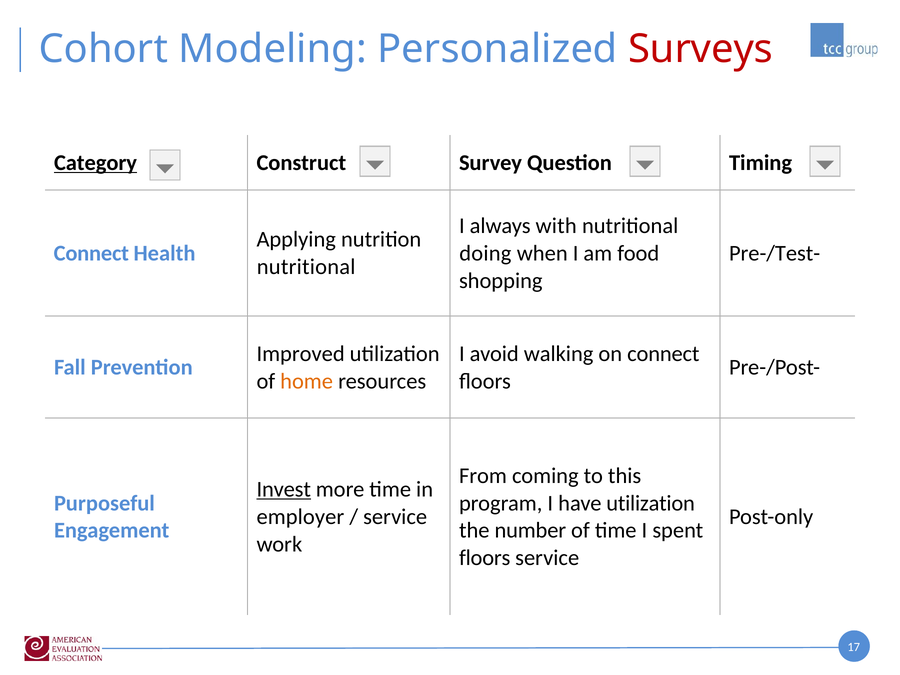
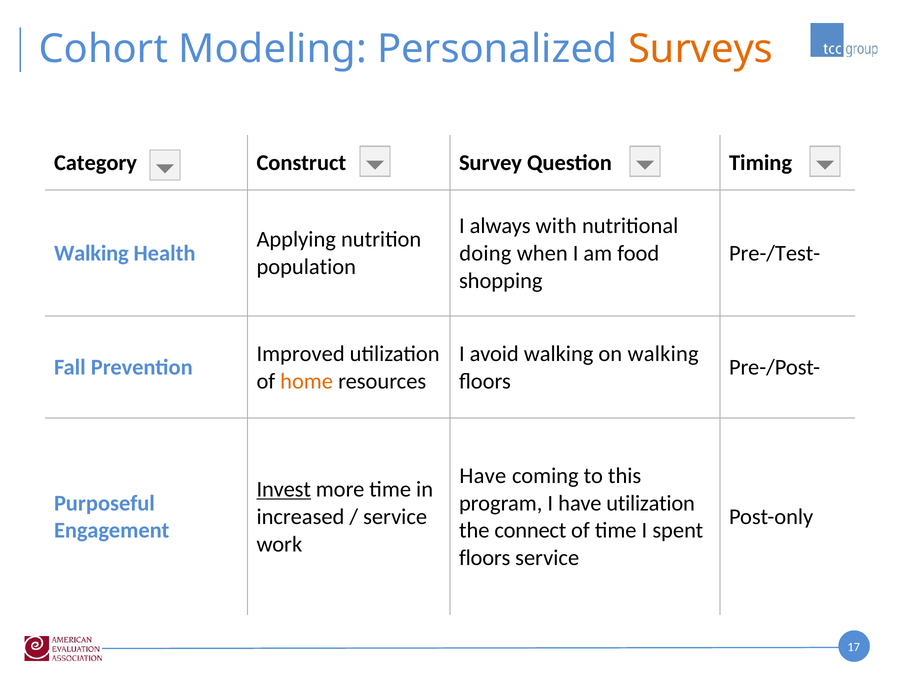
Surveys colour: red -> orange (701, 49)
Category underline: present -> none (95, 163)
Connect: Connect -> Walking (91, 253)
nutritional: nutritional -> population (306, 267)
on connect: connect -> walking (663, 354)
From: From -> Have (483, 476)
employer: employer -> increased (300, 517)
number: number -> connect (530, 531)
